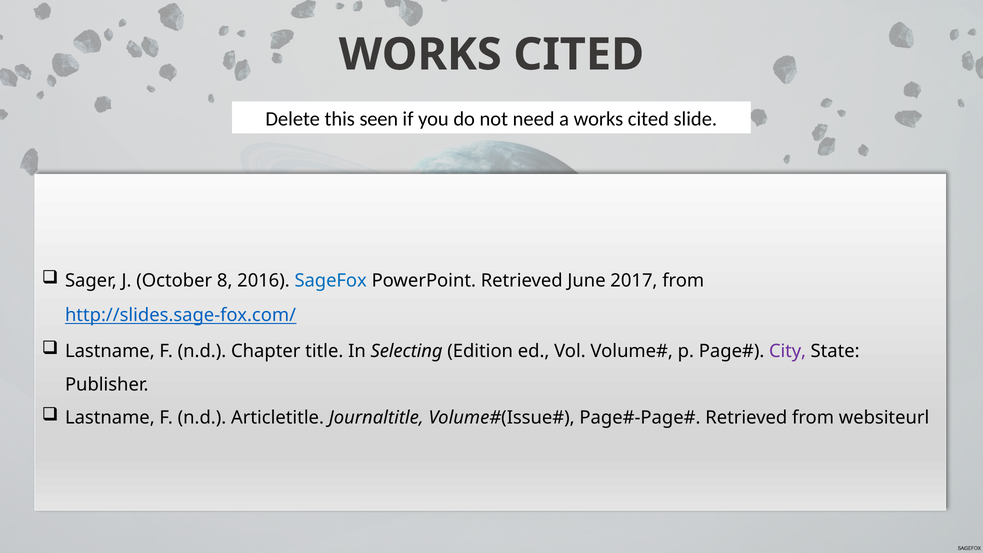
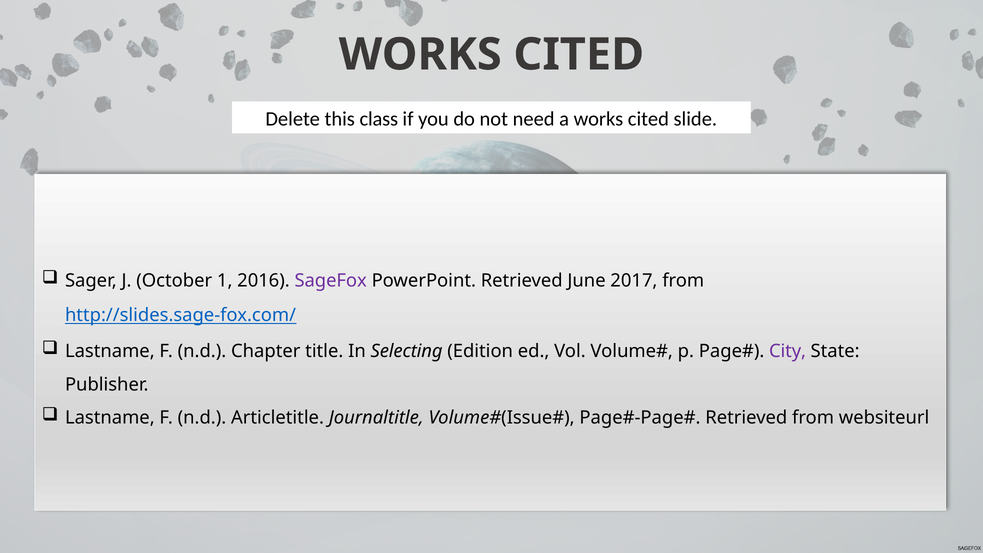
seen: seen -> class (379, 119)
8: 8 -> 1 (225, 281)
SageFox colour: blue -> purple (331, 281)
